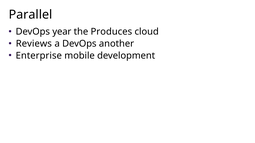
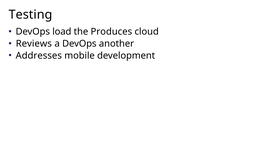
Parallel: Parallel -> Testing (30, 15)
year: year -> load (62, 32)
Enterprise: Enterprise -> Addresses (39, 56)
